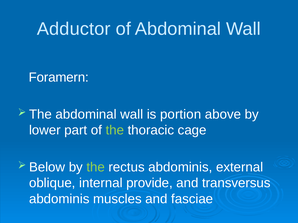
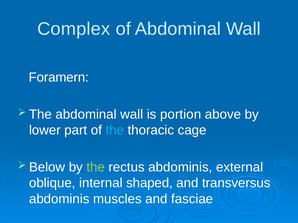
Adductor: Adductor -> Complex (74, 29)
the colour: light green -> light blue (115, 130)
provide: provide -> shaped (149, 183)
